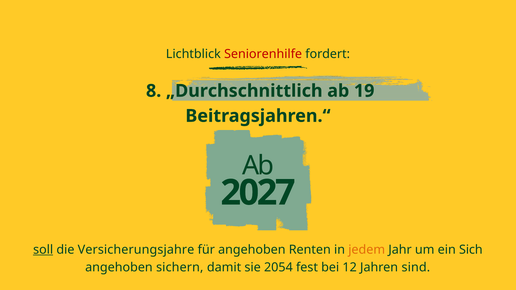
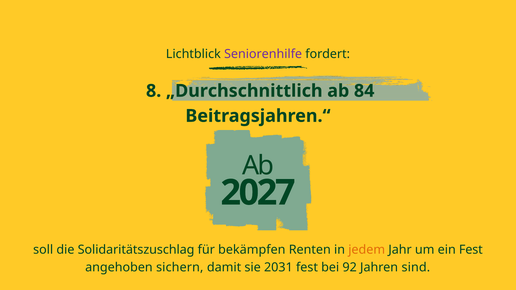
Seniorenhilfe colour: red -> purple (263, 54)
19: 19 -> 84 (364, 91)
soll underline: present -> none (43, 250)
Versicherungsjahre: Versicherungsjahre -> Solidaritätszuschlag (136, 250)
für angehoben: angehoben -> bekämpfen (252, 250)
ein Sich: Sich -> Fest (471, 250)
2054: 2054 -> 2031 (278, 267)
12: 12 -> 92 (350, 267)
